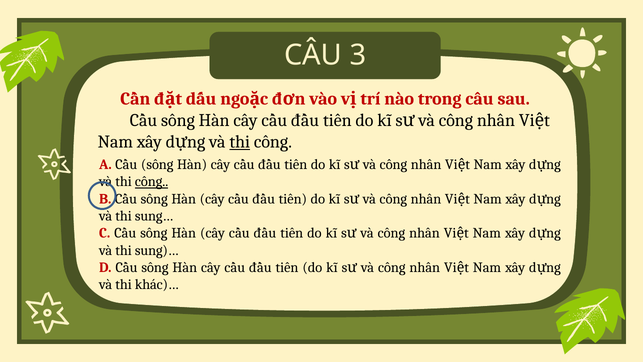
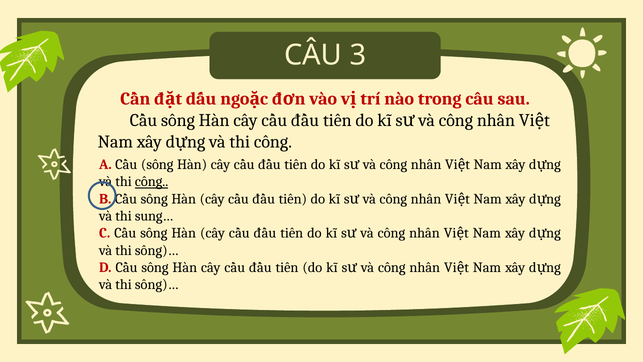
thi underline: present -> none (240, 141)
sung)…: sung)… -> sông)… (157, 250)
khác)…: khác)… -> sông)… (157, 284)
